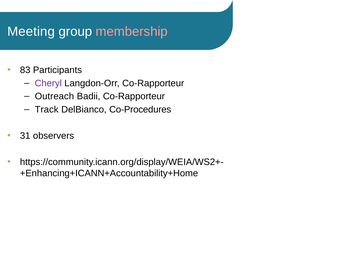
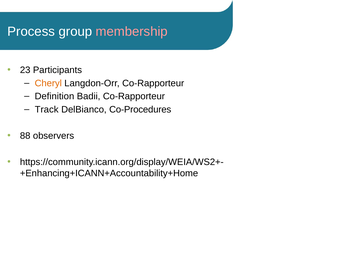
Meeting: Meeting -> Process (31, 32)
83: 83 -> 23 (25, 70)
Cheryl colour: purple -> orange (48, 83)
Outreach: Outreach -> Definition (54, 96)
31: 31 -> 88 (25, 136)
